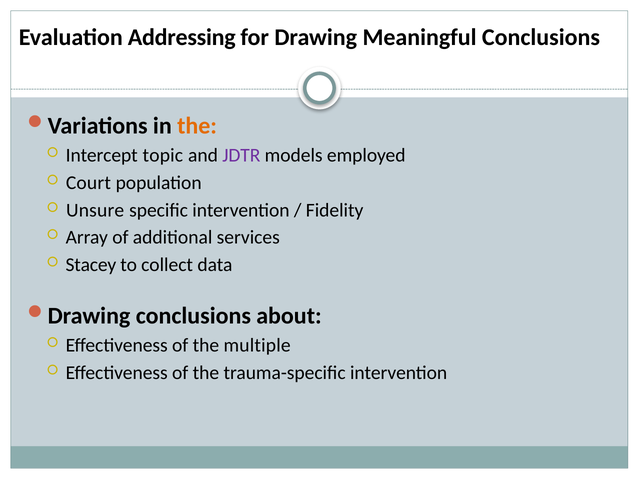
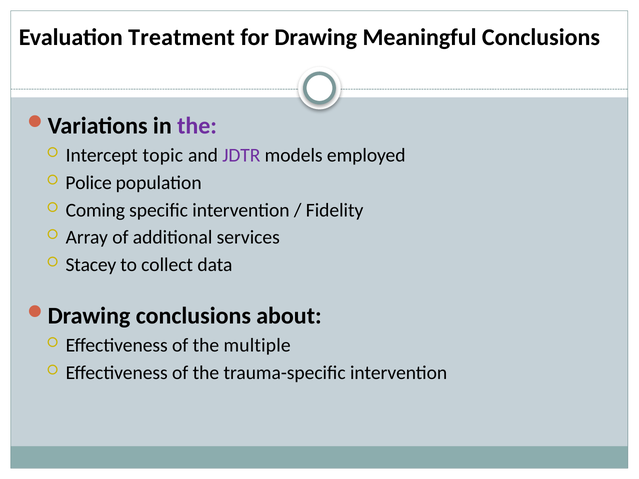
Addressing: Addressing -> Treatment (182, 38)
the colour: orange -> purple (197, 126)
Court: Court -> Police (89, 183)
Unsure: Unsure -> Coming (95, 210)
